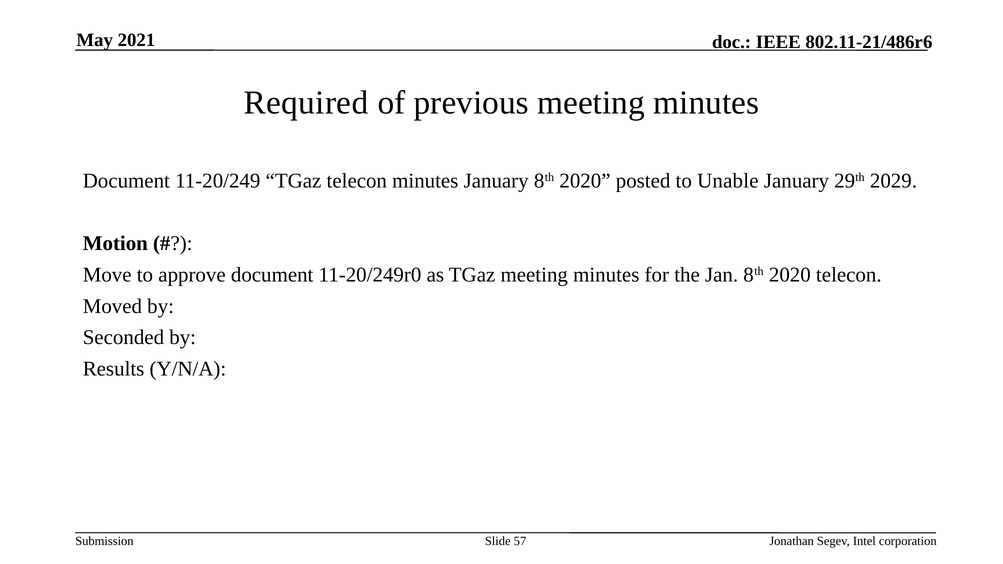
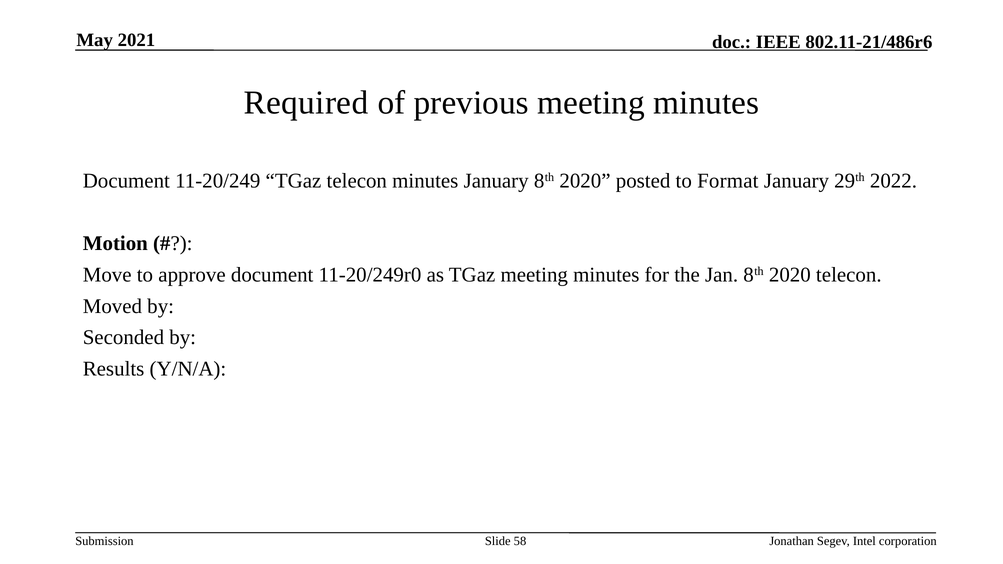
Unable: Unable -> Format (728, 181)
2029: 2029 -> 2022 (893, 181)
57: 57 -> 58 (520, 541)
